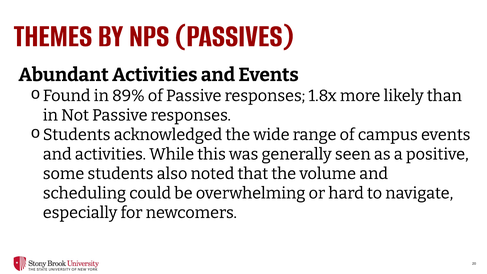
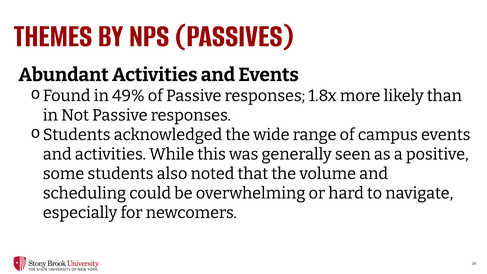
89%: 89% -> 49% (128, 96)
